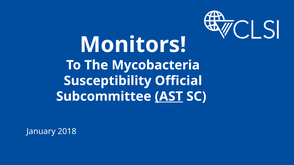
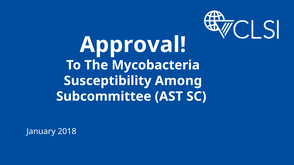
Monitors: Monitors -> Approval (133, 45)
Official: Official -> Among (178, 81)
AST underline: present -> none (169, 97)
